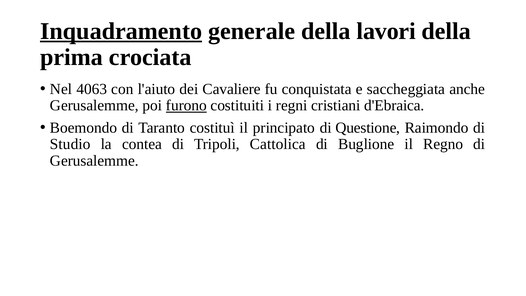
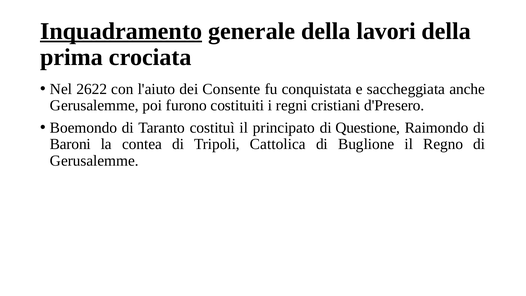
4063: 4063 -> 2622 (92, 89)
Cavaliere: Cavaliere -> Consente (232, 89)
furono underline: present -> none (186, 106)
d'Ebraica: d'Ebraica -> d'Presero (394, 106)
Studio: Studio -> Baroni (70, 144)
